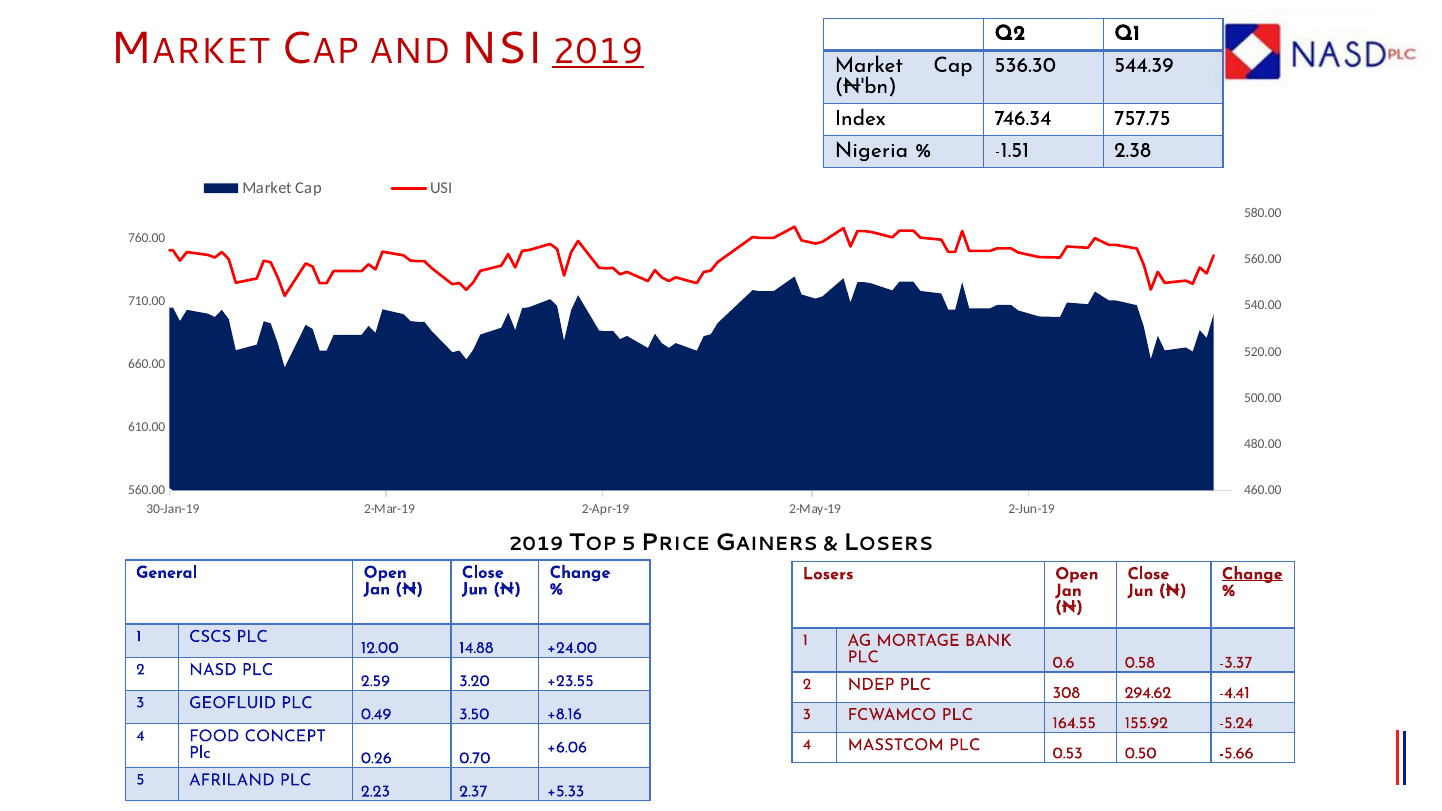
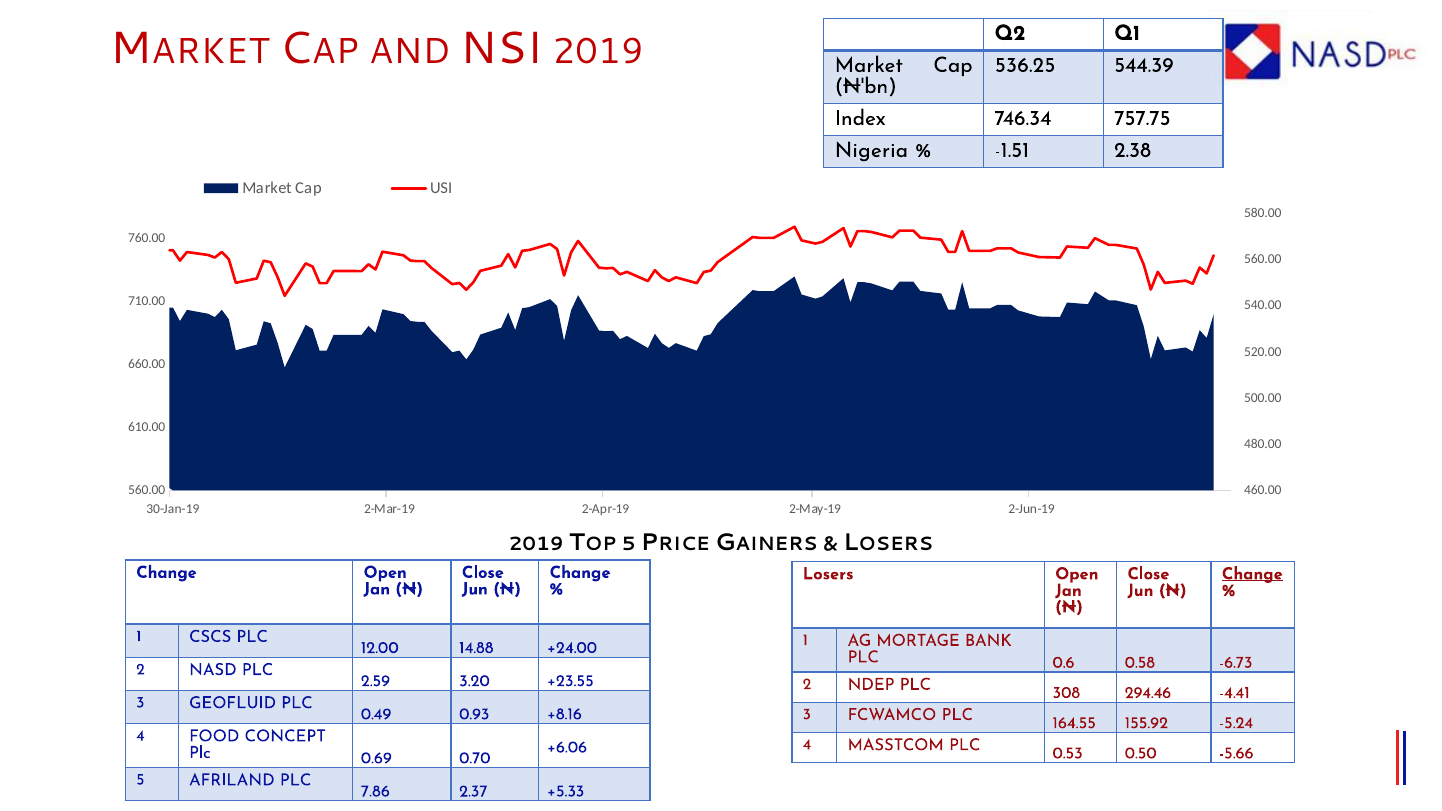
2019 underline: present -> none (598, 52)
536.30: 536.30 -> 536.25 (1025, 65)
General: General -> Change (166, 572)
-3.37: -3.37 -> -6.73 (1236, 662)
294.62: 294.62 -> 294.46 (1148, 693)
3.50: 3.50 -> 0.93 (474, 714)
0.26: 0.26 -> 0.69 (376, 758)
2.23: 2.23 -> 7.86 (375, 791)
